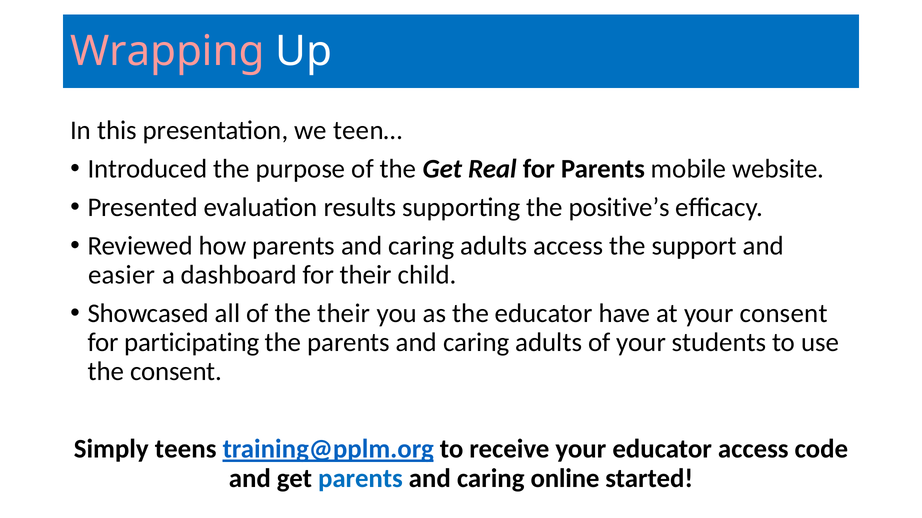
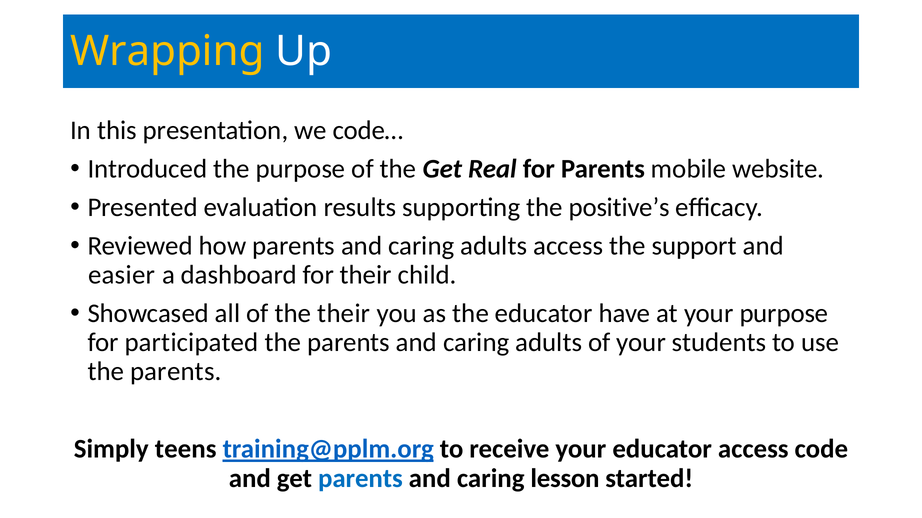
Wrapping colour: pink -> yellow (167, 51)
teen…: teen… -> code… (368, 131)
your consent: consent -> purpose (784, 314)
participating: participating -> participated (192, 343)
consent: consent -> parents (176, 372)
online: online -> lesson (565, 479)
